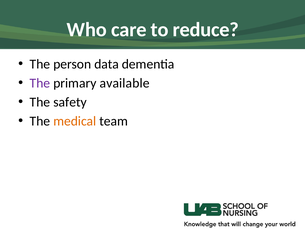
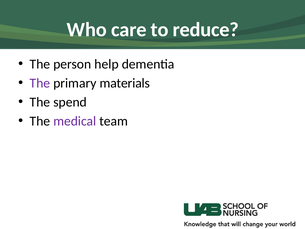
data: data -> help (106, 64)
available: available -> materials (125, 83)
safety: safety -> spend (70, 102)
medical colour: orange -> purple (75, 121)
